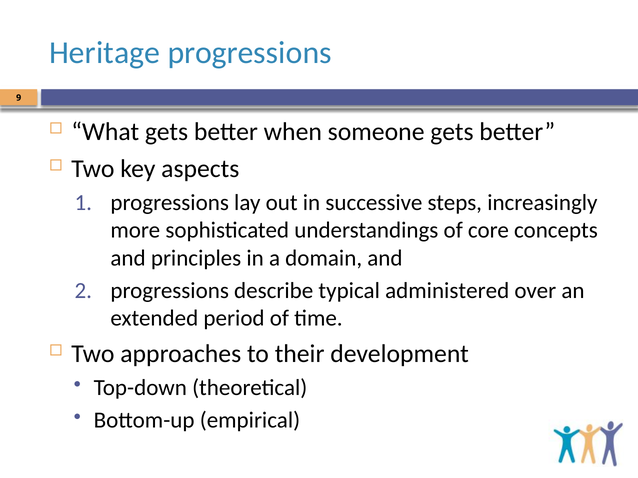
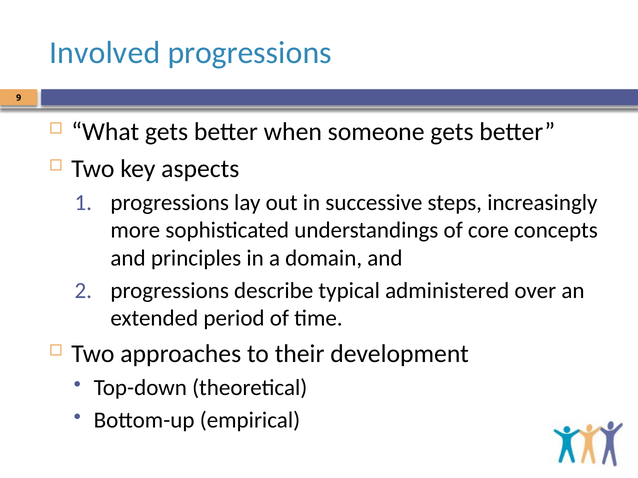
Heritage: Heritage -> Involved (105, 53)
